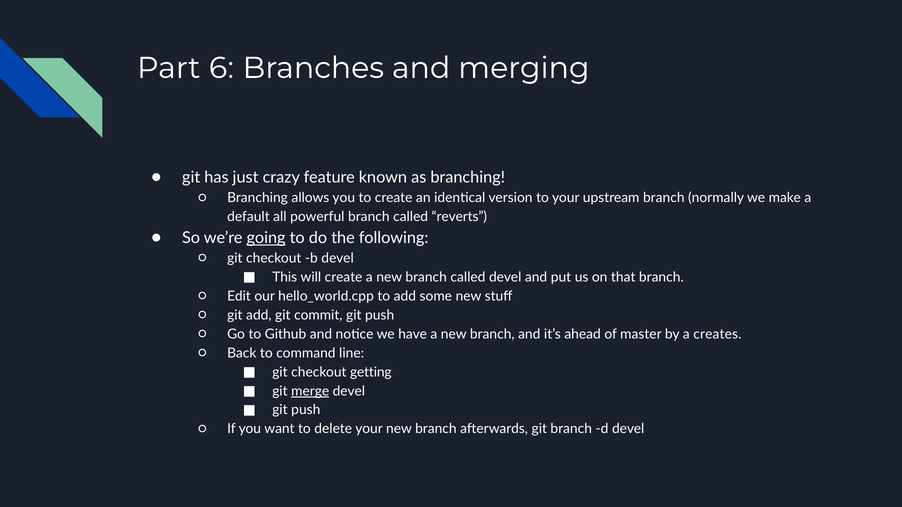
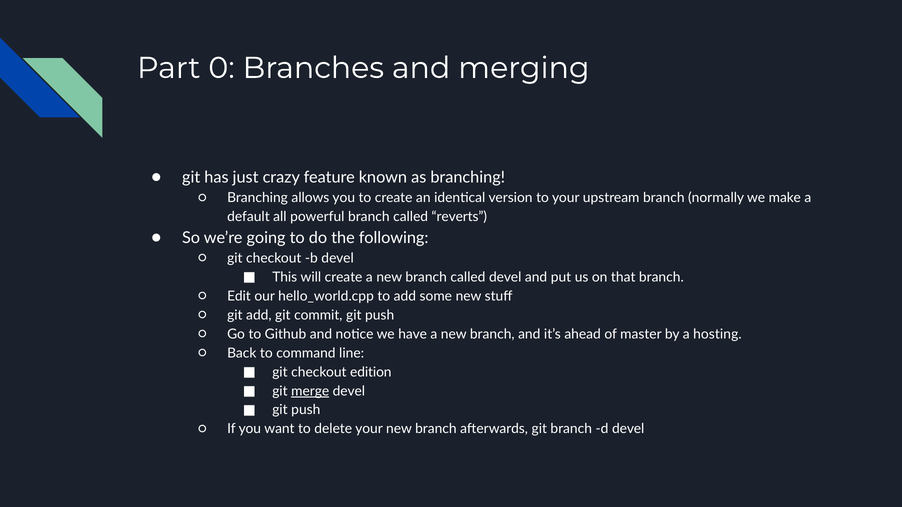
6: 6 -> 0 (222, 68)
going underline: present -> none (266, 238)
creates: creates -> hosting (717, 334)
getting: getting -> edition (371, 372)
